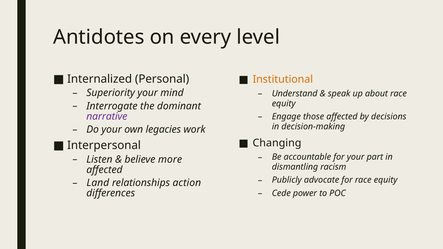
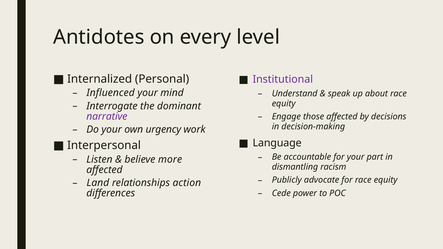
Institutional colour: orange -> purple (283, 79)
Superiority: Superiority -> Influenced (111, 93)
legacies: legacies -> urgency (163, 130)
Changing: Changing -> Language (277, 143)
